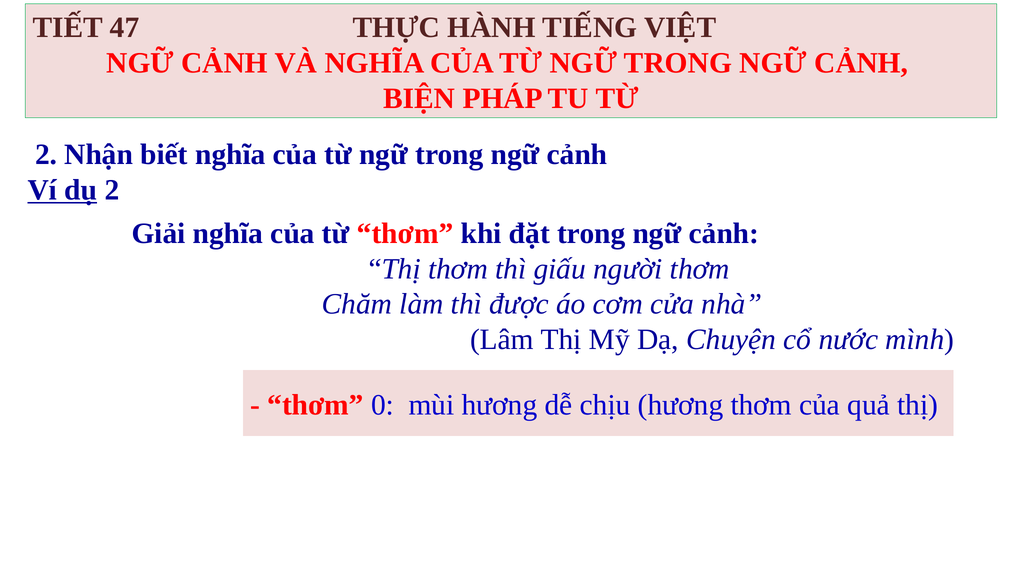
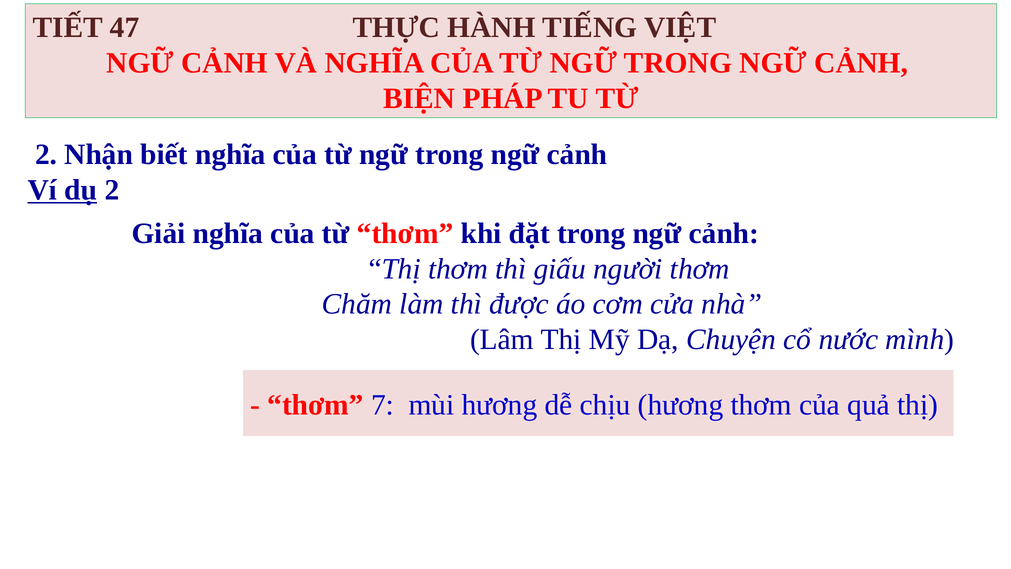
0: 0 -> 7 (383, 405)
